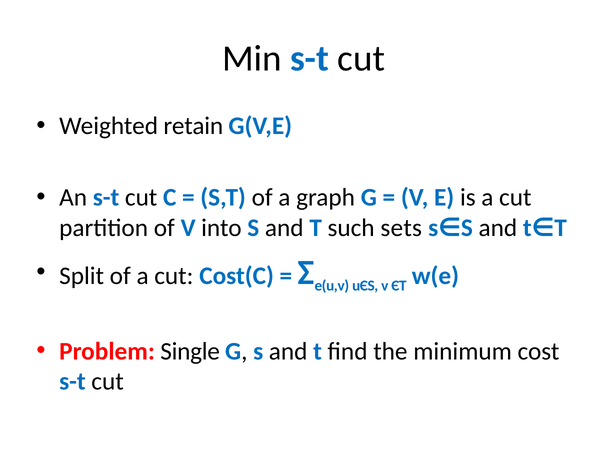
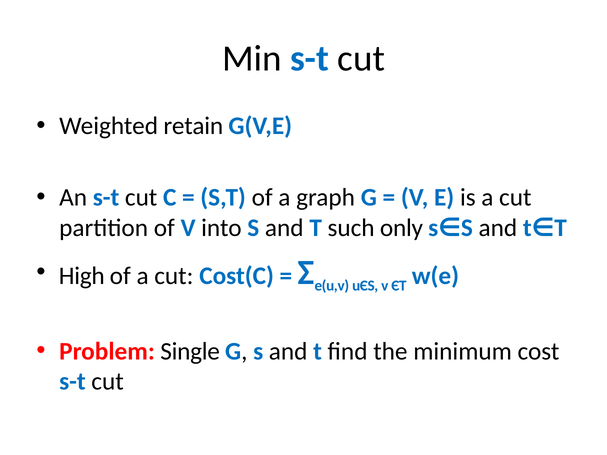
sets: sets -> only (401, 228)
Split: Split -> High (82, 276)
